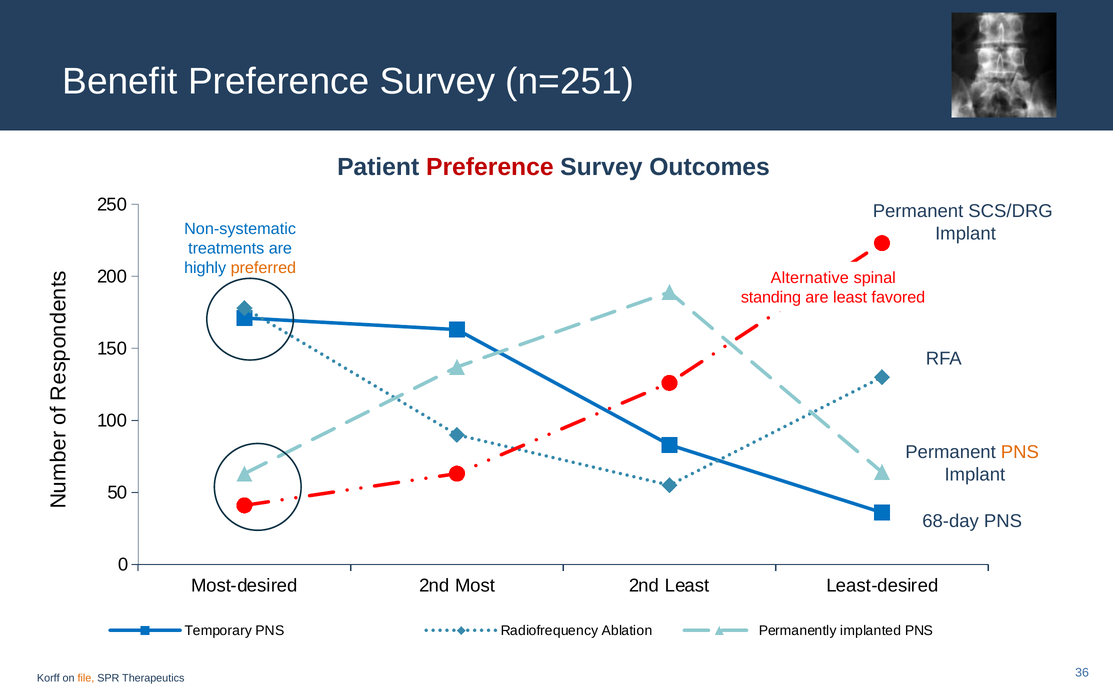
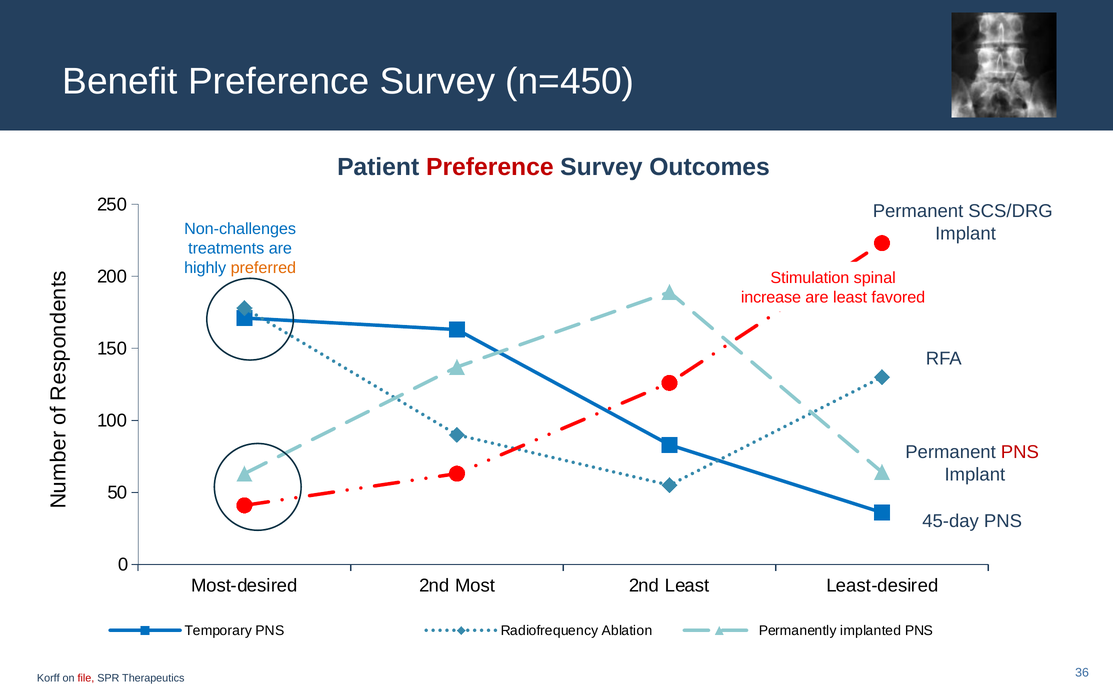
n=251: n=251 -> n=450 (570, 82)
Non-systematic: Non-systematic -> Non-challenges (240, 229)
Alternative: Alternative -> Stimulation (810, 278)
standing: standing -> increase (771, 297)
PNS colour: orange -> red (1020, 452)
68-day: 68-day -> 45-day (951, 521)
file colour: orange -> red (86, 678)
